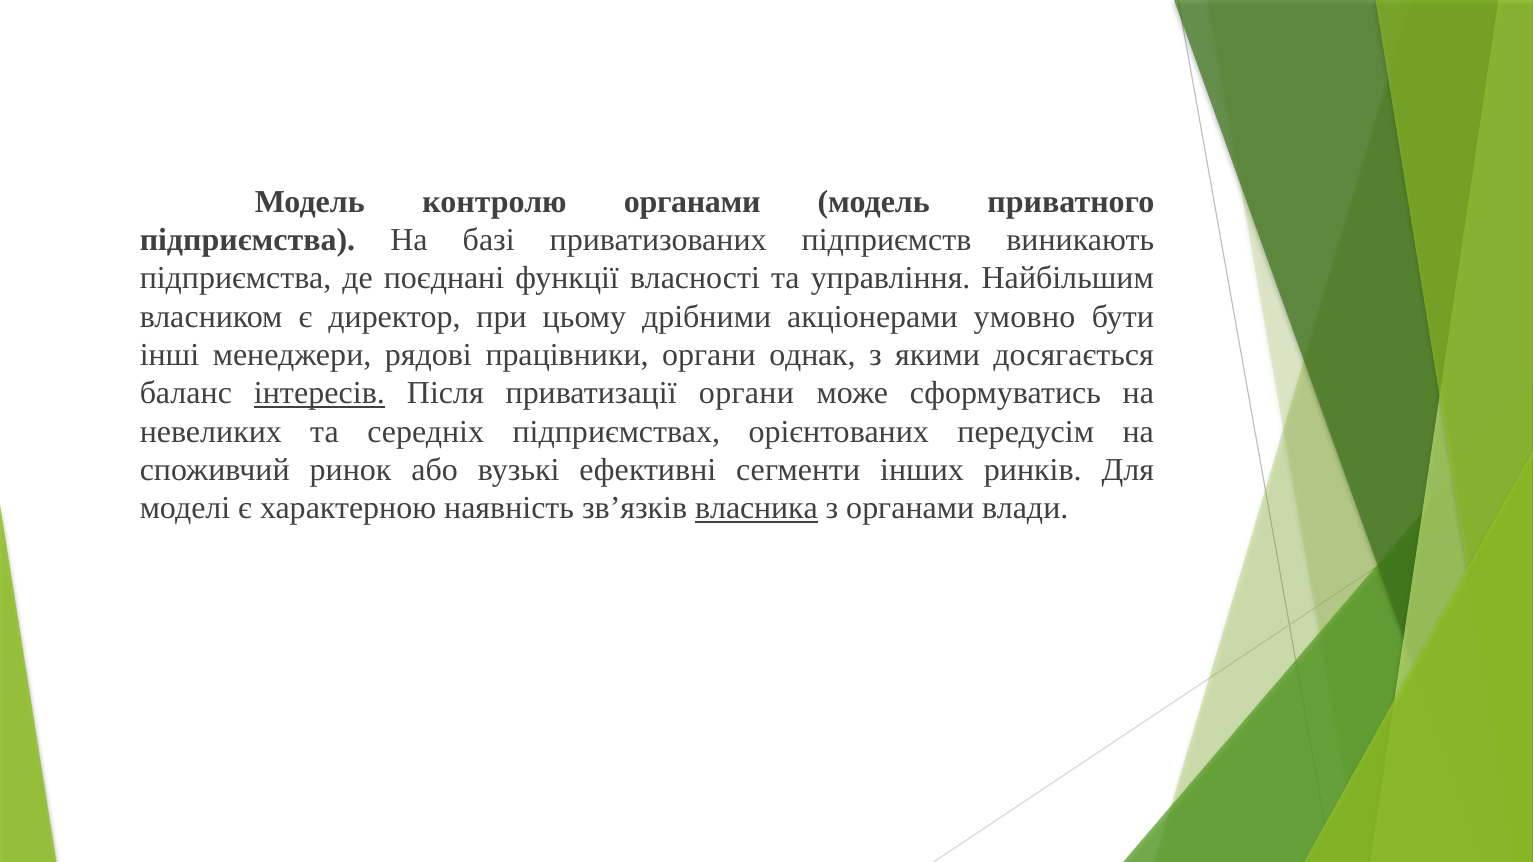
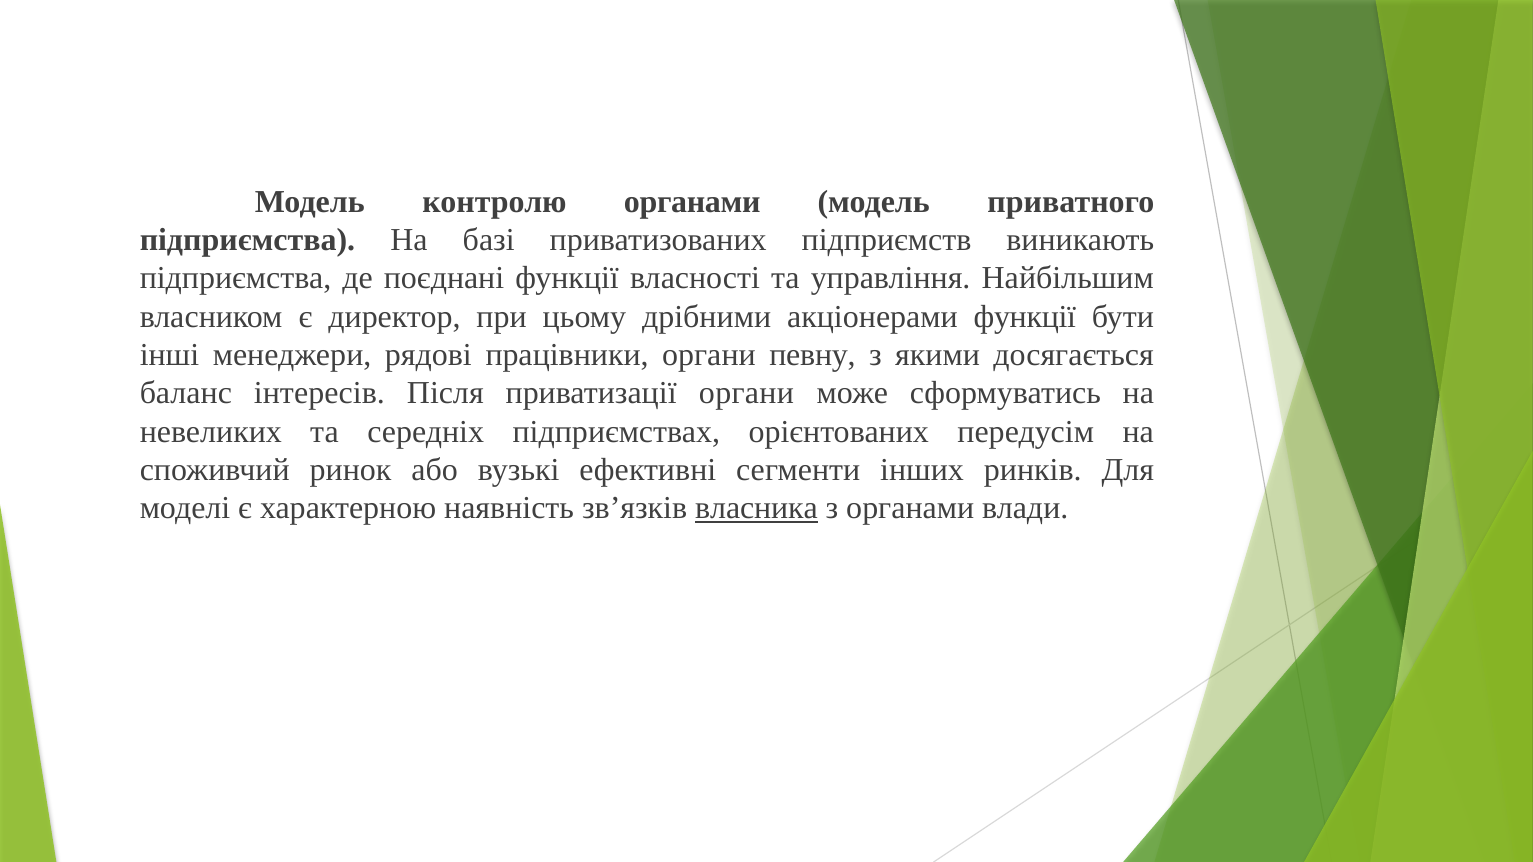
акціонерами умовно: умовно -> функції (1025, 317)
однак: однак -> певну (812, 355)
інтересів underline: present -> none (319, 393)
